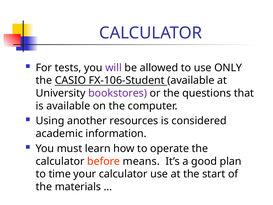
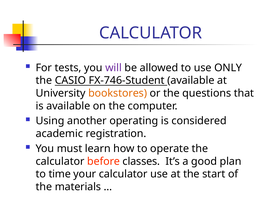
FX-106-Student: FX-106-Student -> FX-746-Student (127, 80)
bookstores colour: purple -> orange (118, 93)
resources: resources -> operating (134, 121)
information: information -> registration (116, 133)
means: means -> classes (141, 161)
